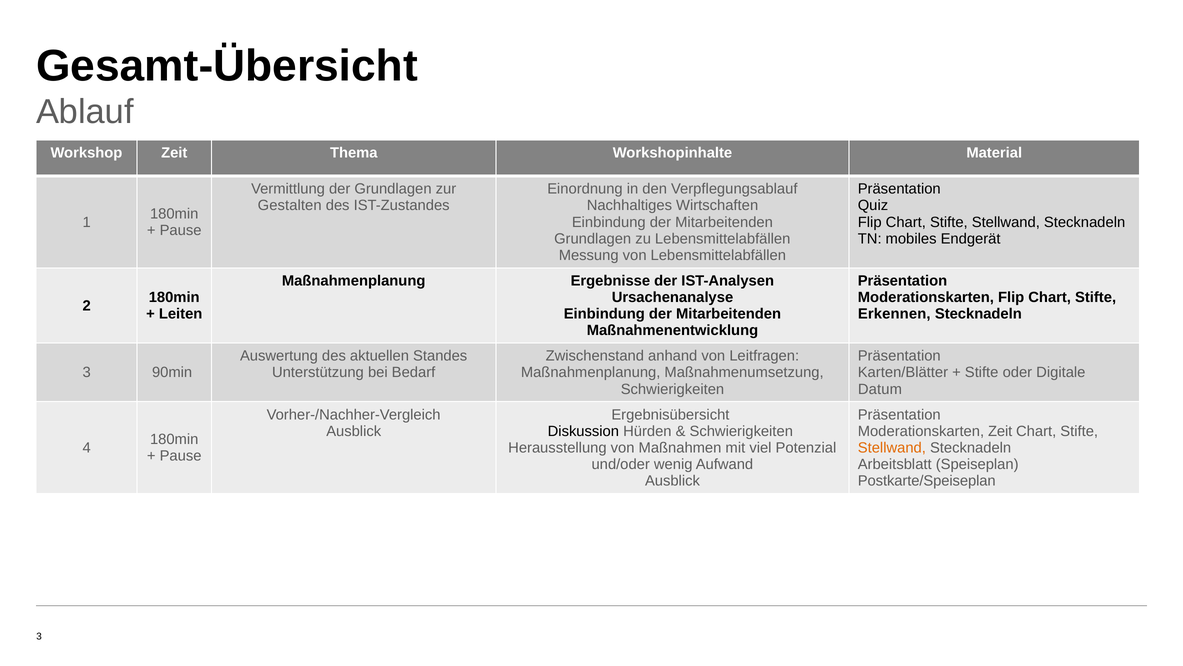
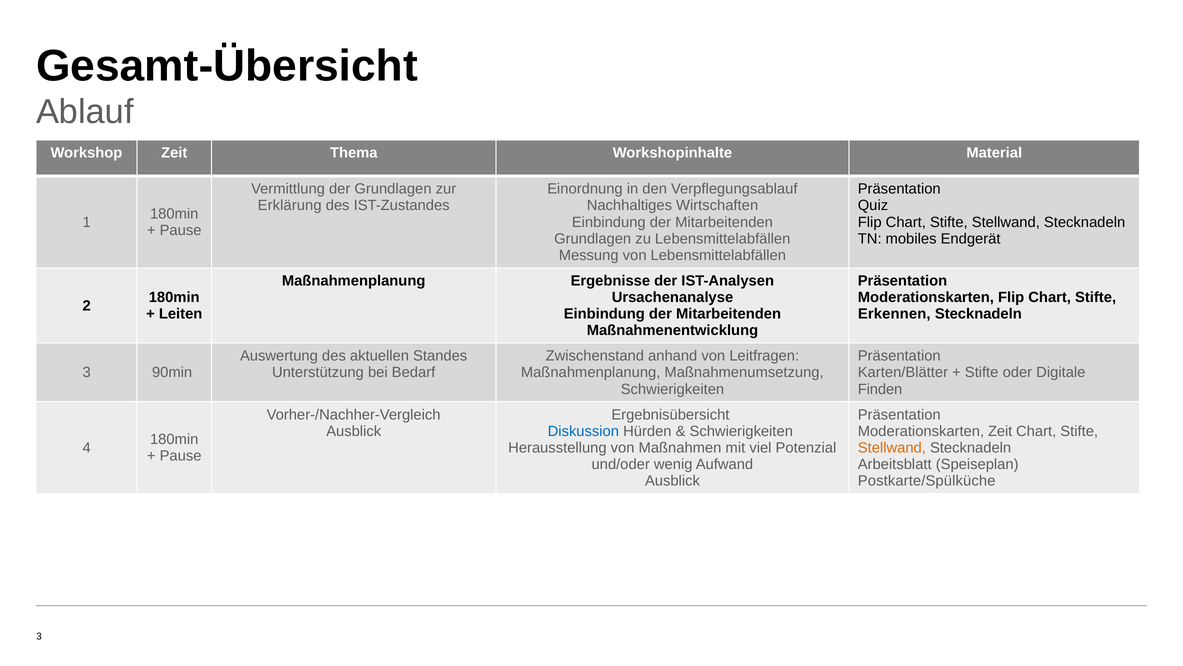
Gestalten: Gestalten -> Erklärung (290, 205)
Datum: Datum -> Finden (880, 389)
Diskussion colour: black -> blue (583, 431)
Postkarte/Speiseplan: Postkarte/Speiseplan -> Postkarte/Spülküche (927, 481)
